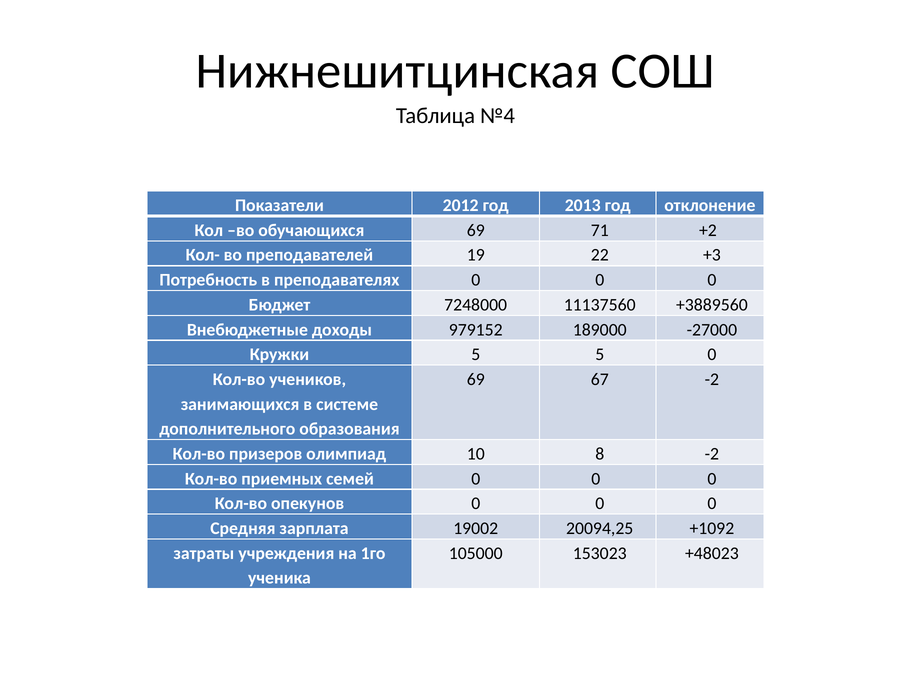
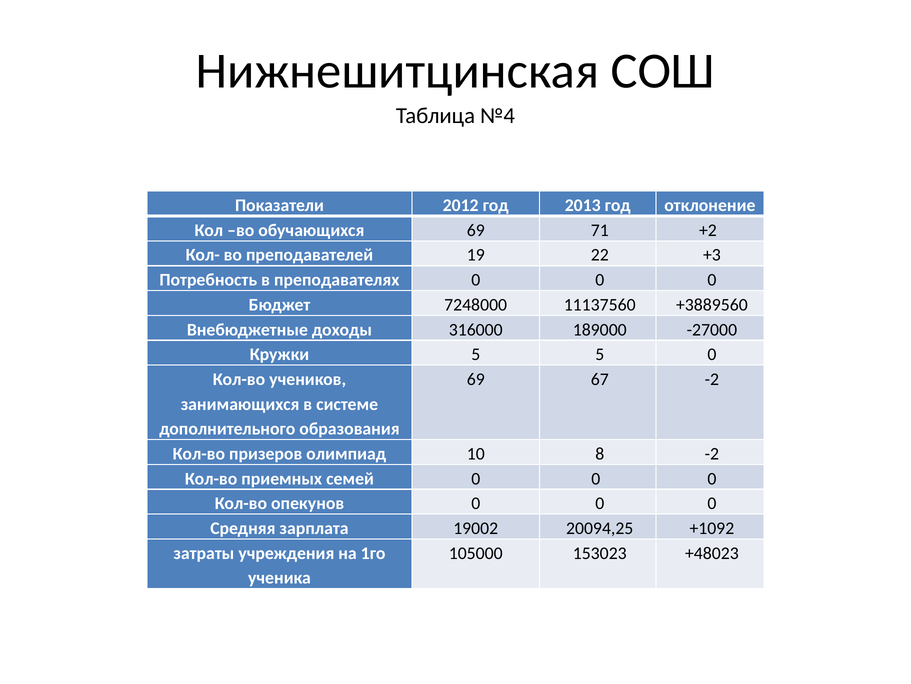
979152: 979152 -> 316000 (476, 329)
